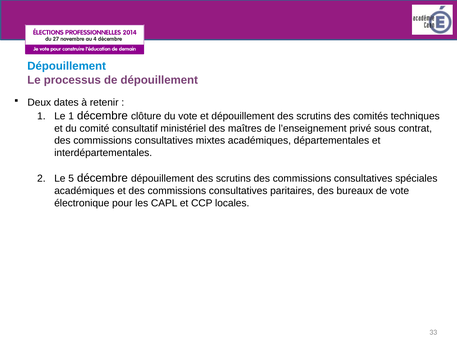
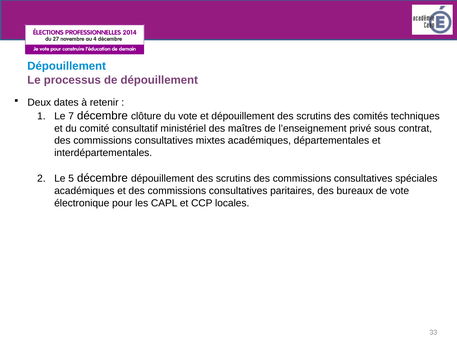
Le 1: 1 -> 7 (71, 116)
